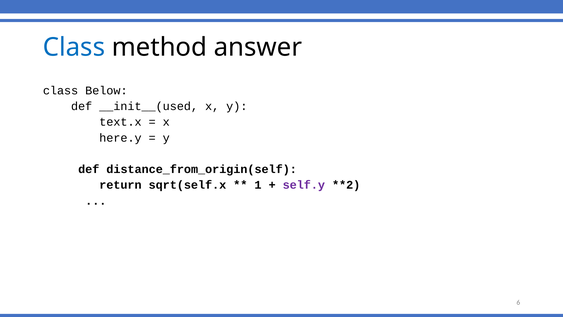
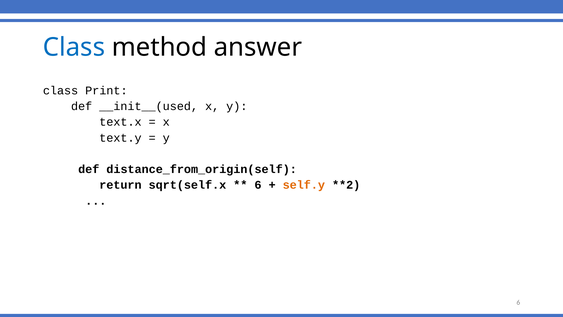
Below: Below -> Print (106, 90)
here.y: here.y -> text.y (120, 138)
1: 1 -> 6 (258, 185)
self.y colour: purple -> orange (304, 185)
